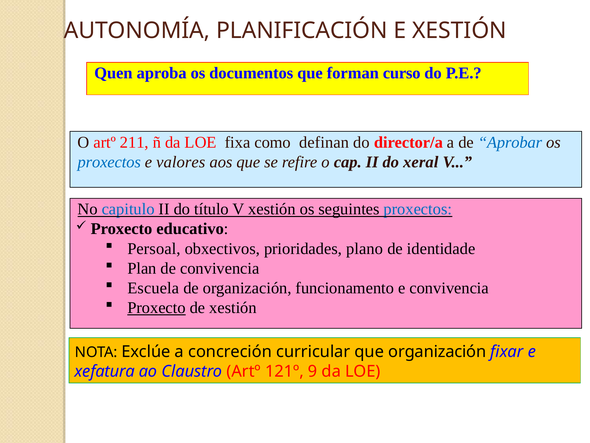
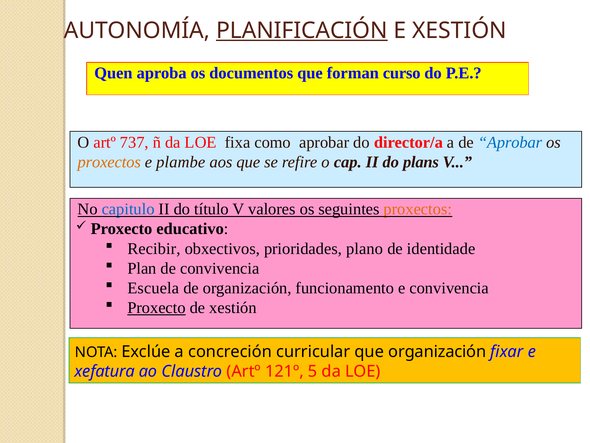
PLANIFICACIÓN underline: none -> present (302, 30)
211: 211 -> 737 (134, 142)
como definan: definan -> aprobar (324, 142)
proxectos colour: blue -> orange (109, 162)
valores: valores -> plambe (181, 162)
xeral: xeral -> plans (421, 162)
V xestión: xestión -> valores (272, 209)
proxectos colour: blue -> orange (418, 209)
Persoal: Persoal -> Recibir (154, 248)
9: 9 -> 5 (313, 371)
